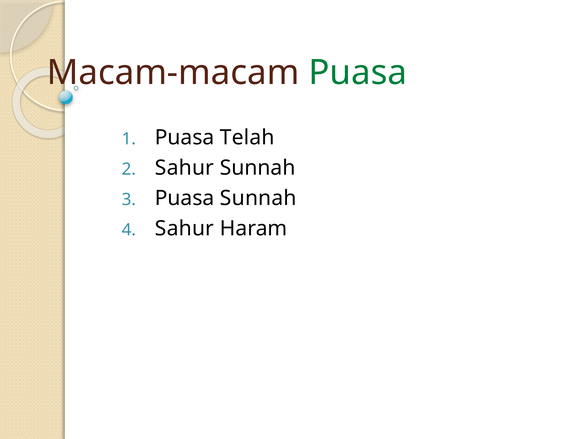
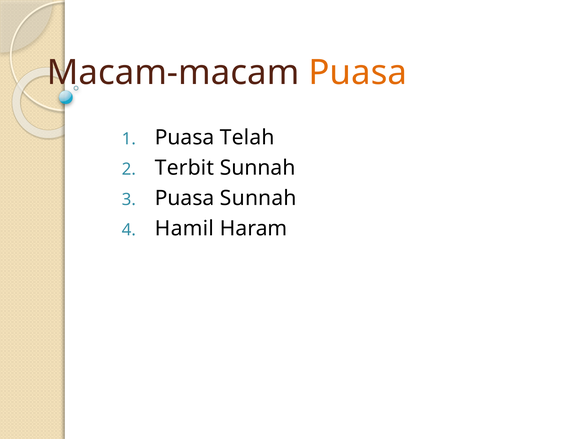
Puasa colour: green -> orange (358, 73)
Sahur: Sahur -> Terbit (184, 168)
Sahur: Sahur -> Hamil (184, 228)
